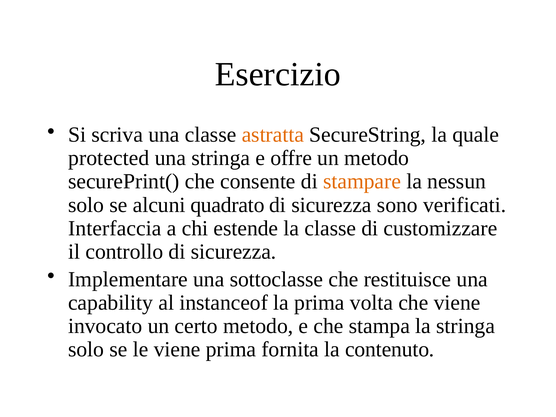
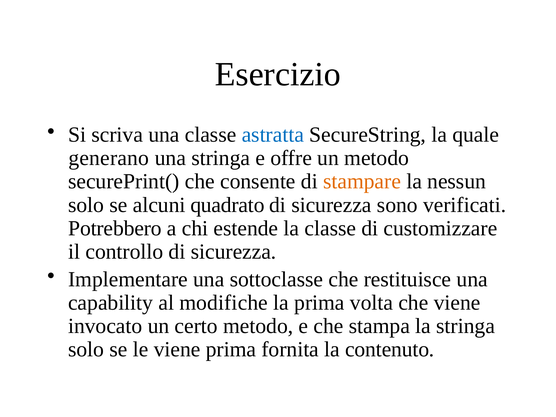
astratta colour: orange -> blue (273, 135)
protected: protected -> generano (109, 158)
Interfaccia: Interfaccia -> Potrebbero (115, 228)
instanceof: instanceof -> modifiche (224, 303)
